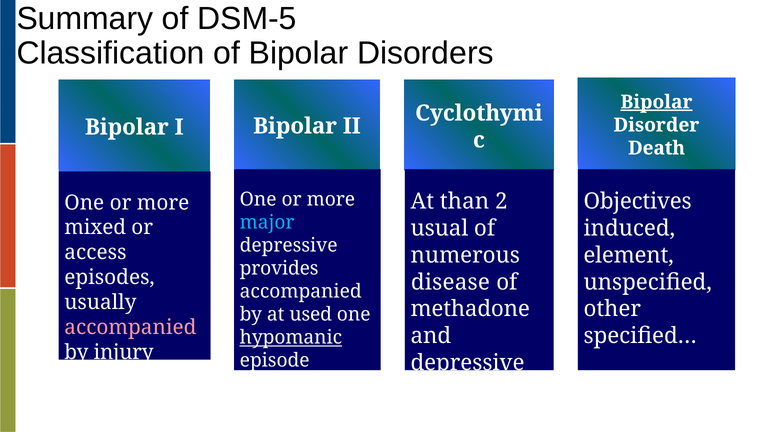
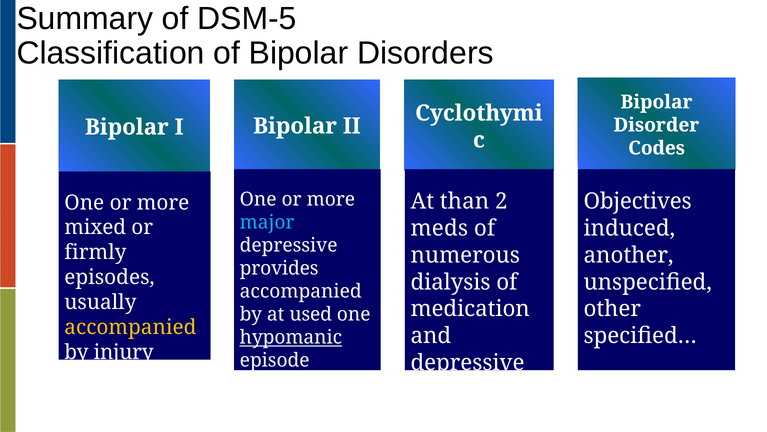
Bipolar underline: present -> none (657, 102)
Death: Death -> Codes (657, 148)
usual: usual -> meds (439, 228)
access: access -> firmly (95, 252)
element: element -> another (629, 255)
disease: disease -> dialysis (451, 282)
methadone: methadone -> medication (470, 309)
accompanied colour: pink -> yellow (130, 327)
